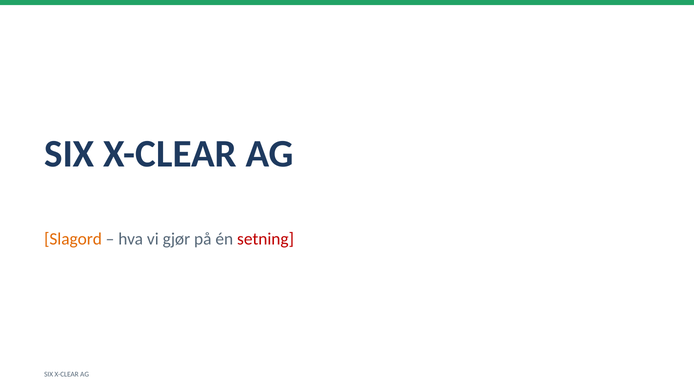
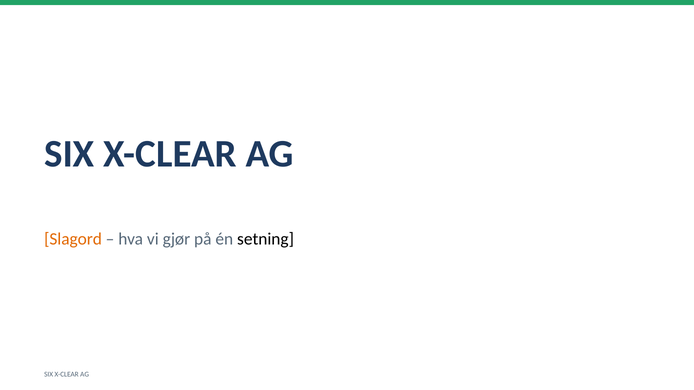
setning colour: red -> black (266, 239)
